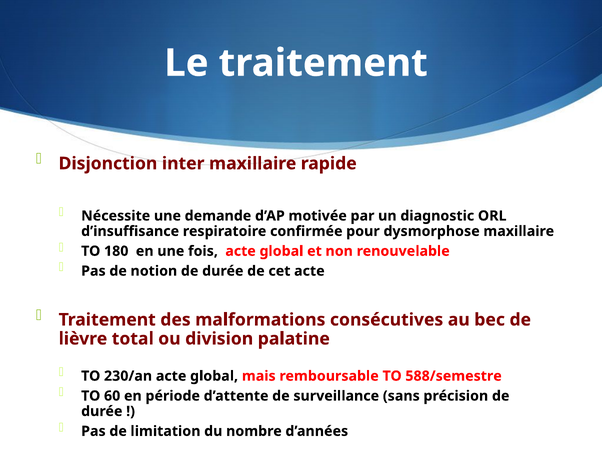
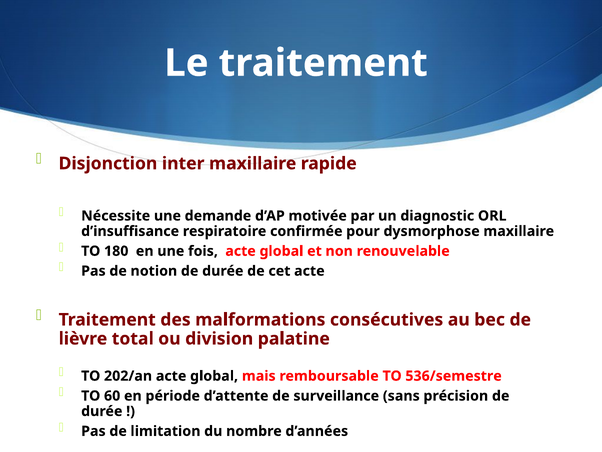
230/an: 230/an -> 202/an (128, 376)
588/semestre: 588/semestre -> 536/semestre (454, 376)
